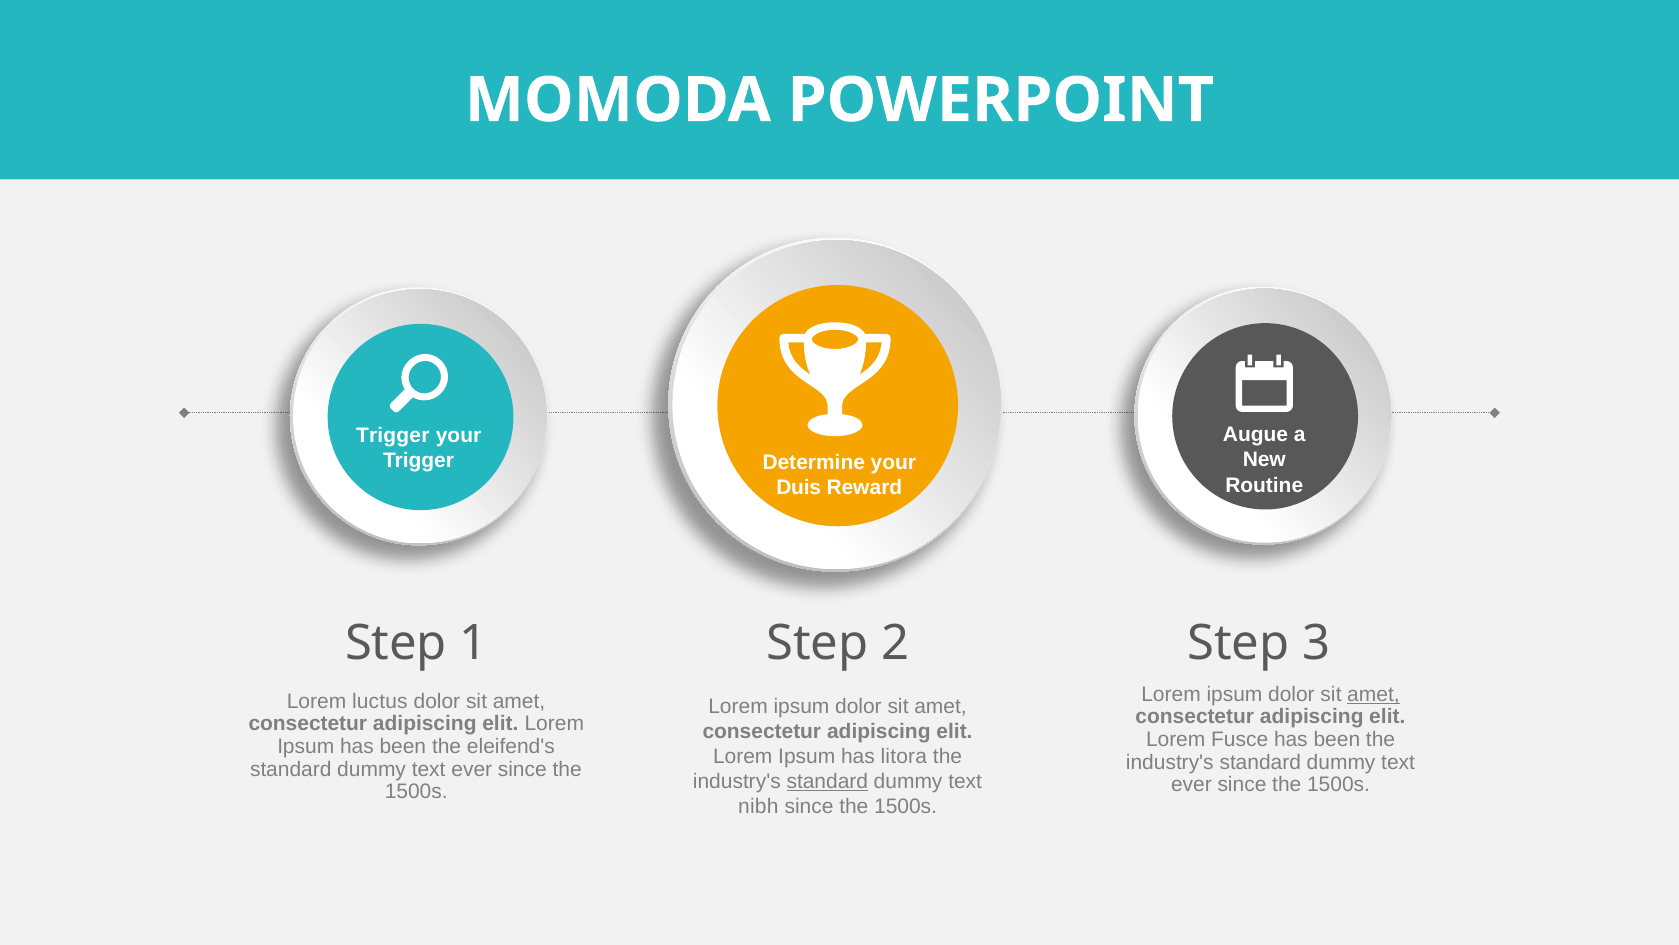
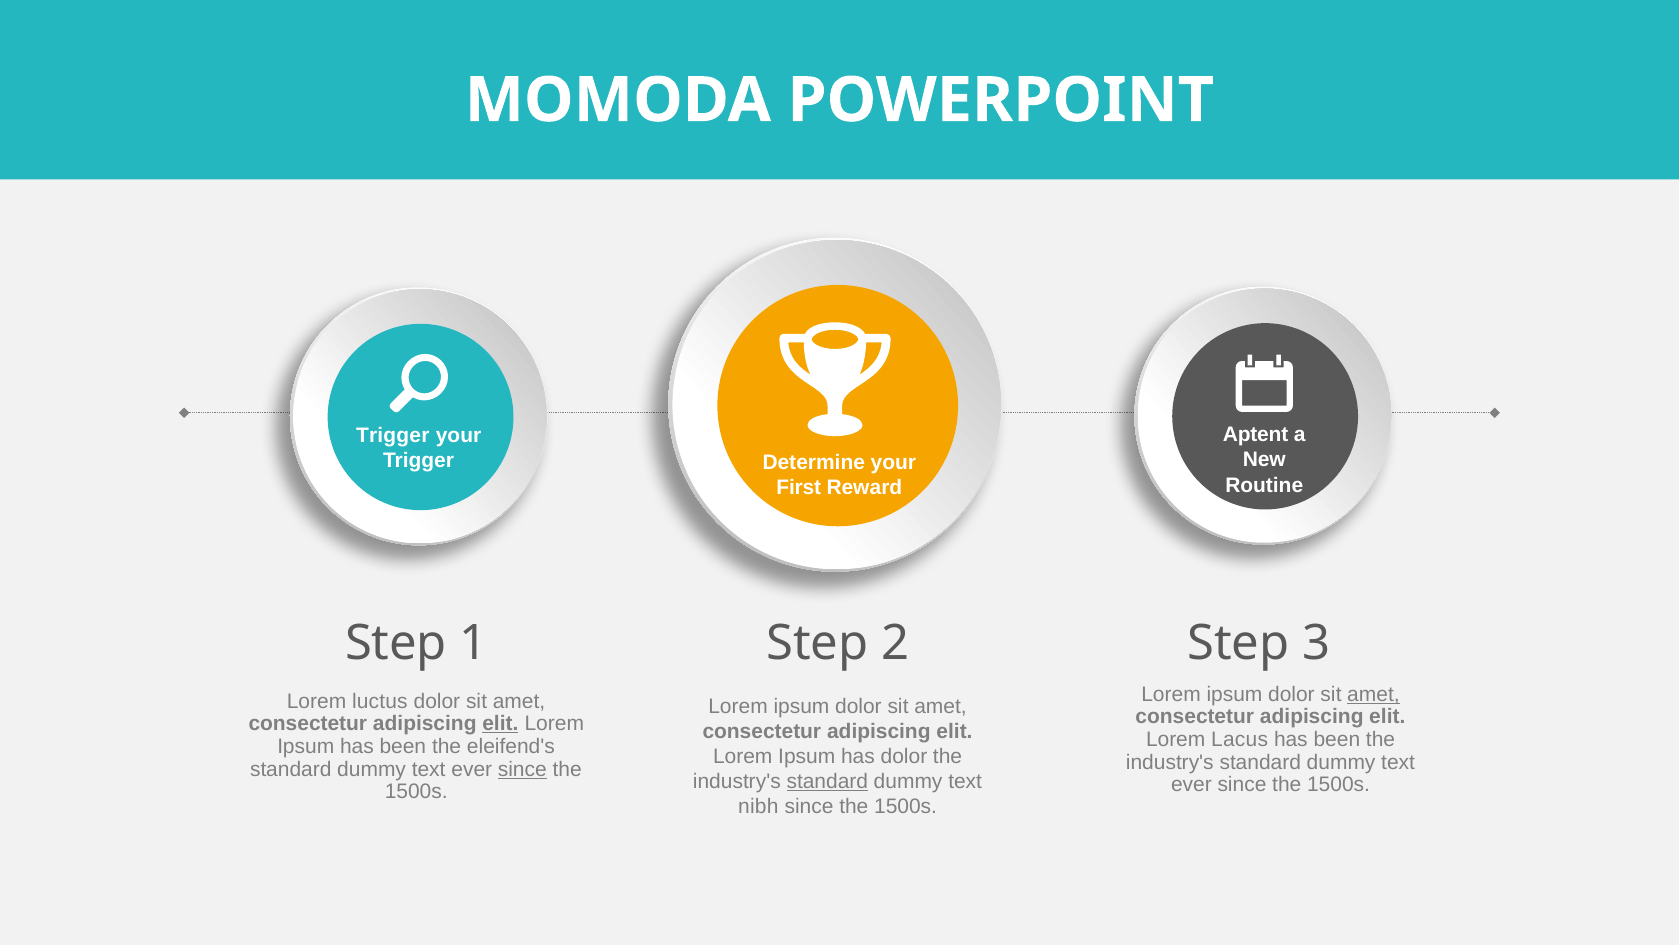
Augue: Augue -> Aptent (1256, 435)
Duis: Duis -> First (799, 487)
elit underline: none -> present (500, 723)
Fusce: Fusce -> Lacus (1240, 739)
has litora: litora -> dolor (904, 756)
since underline: none -> present (522, 769)
